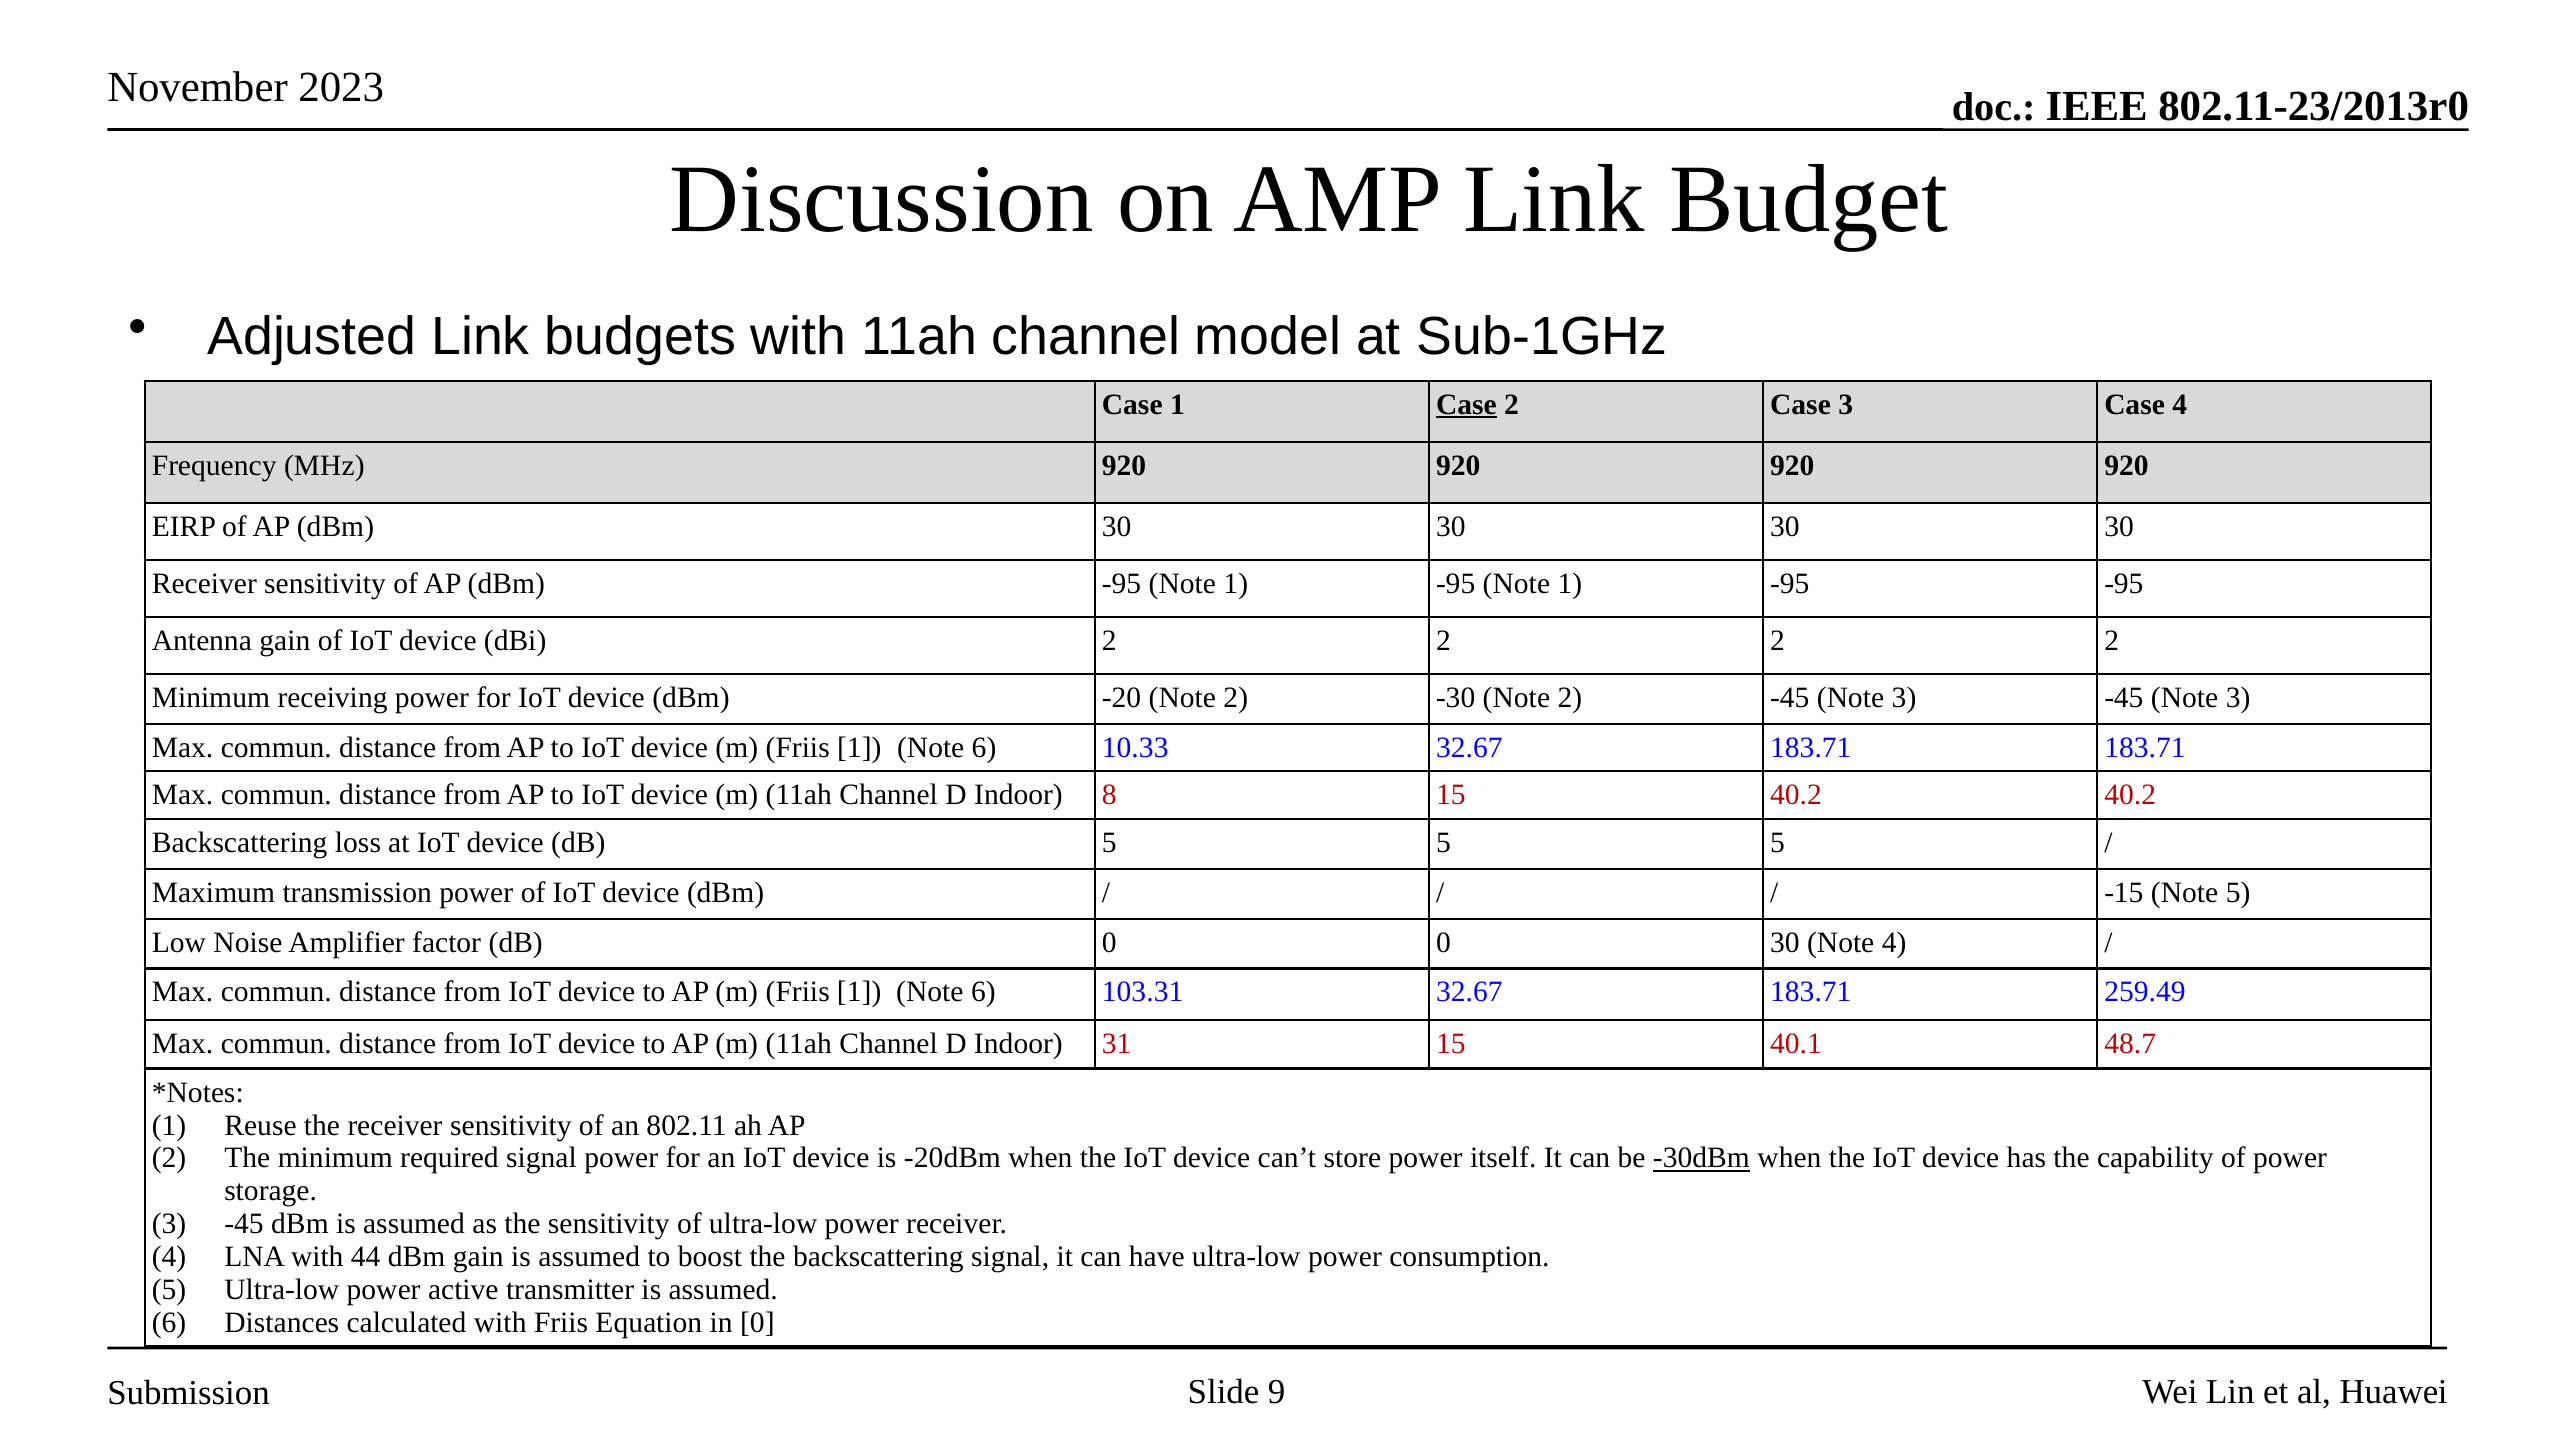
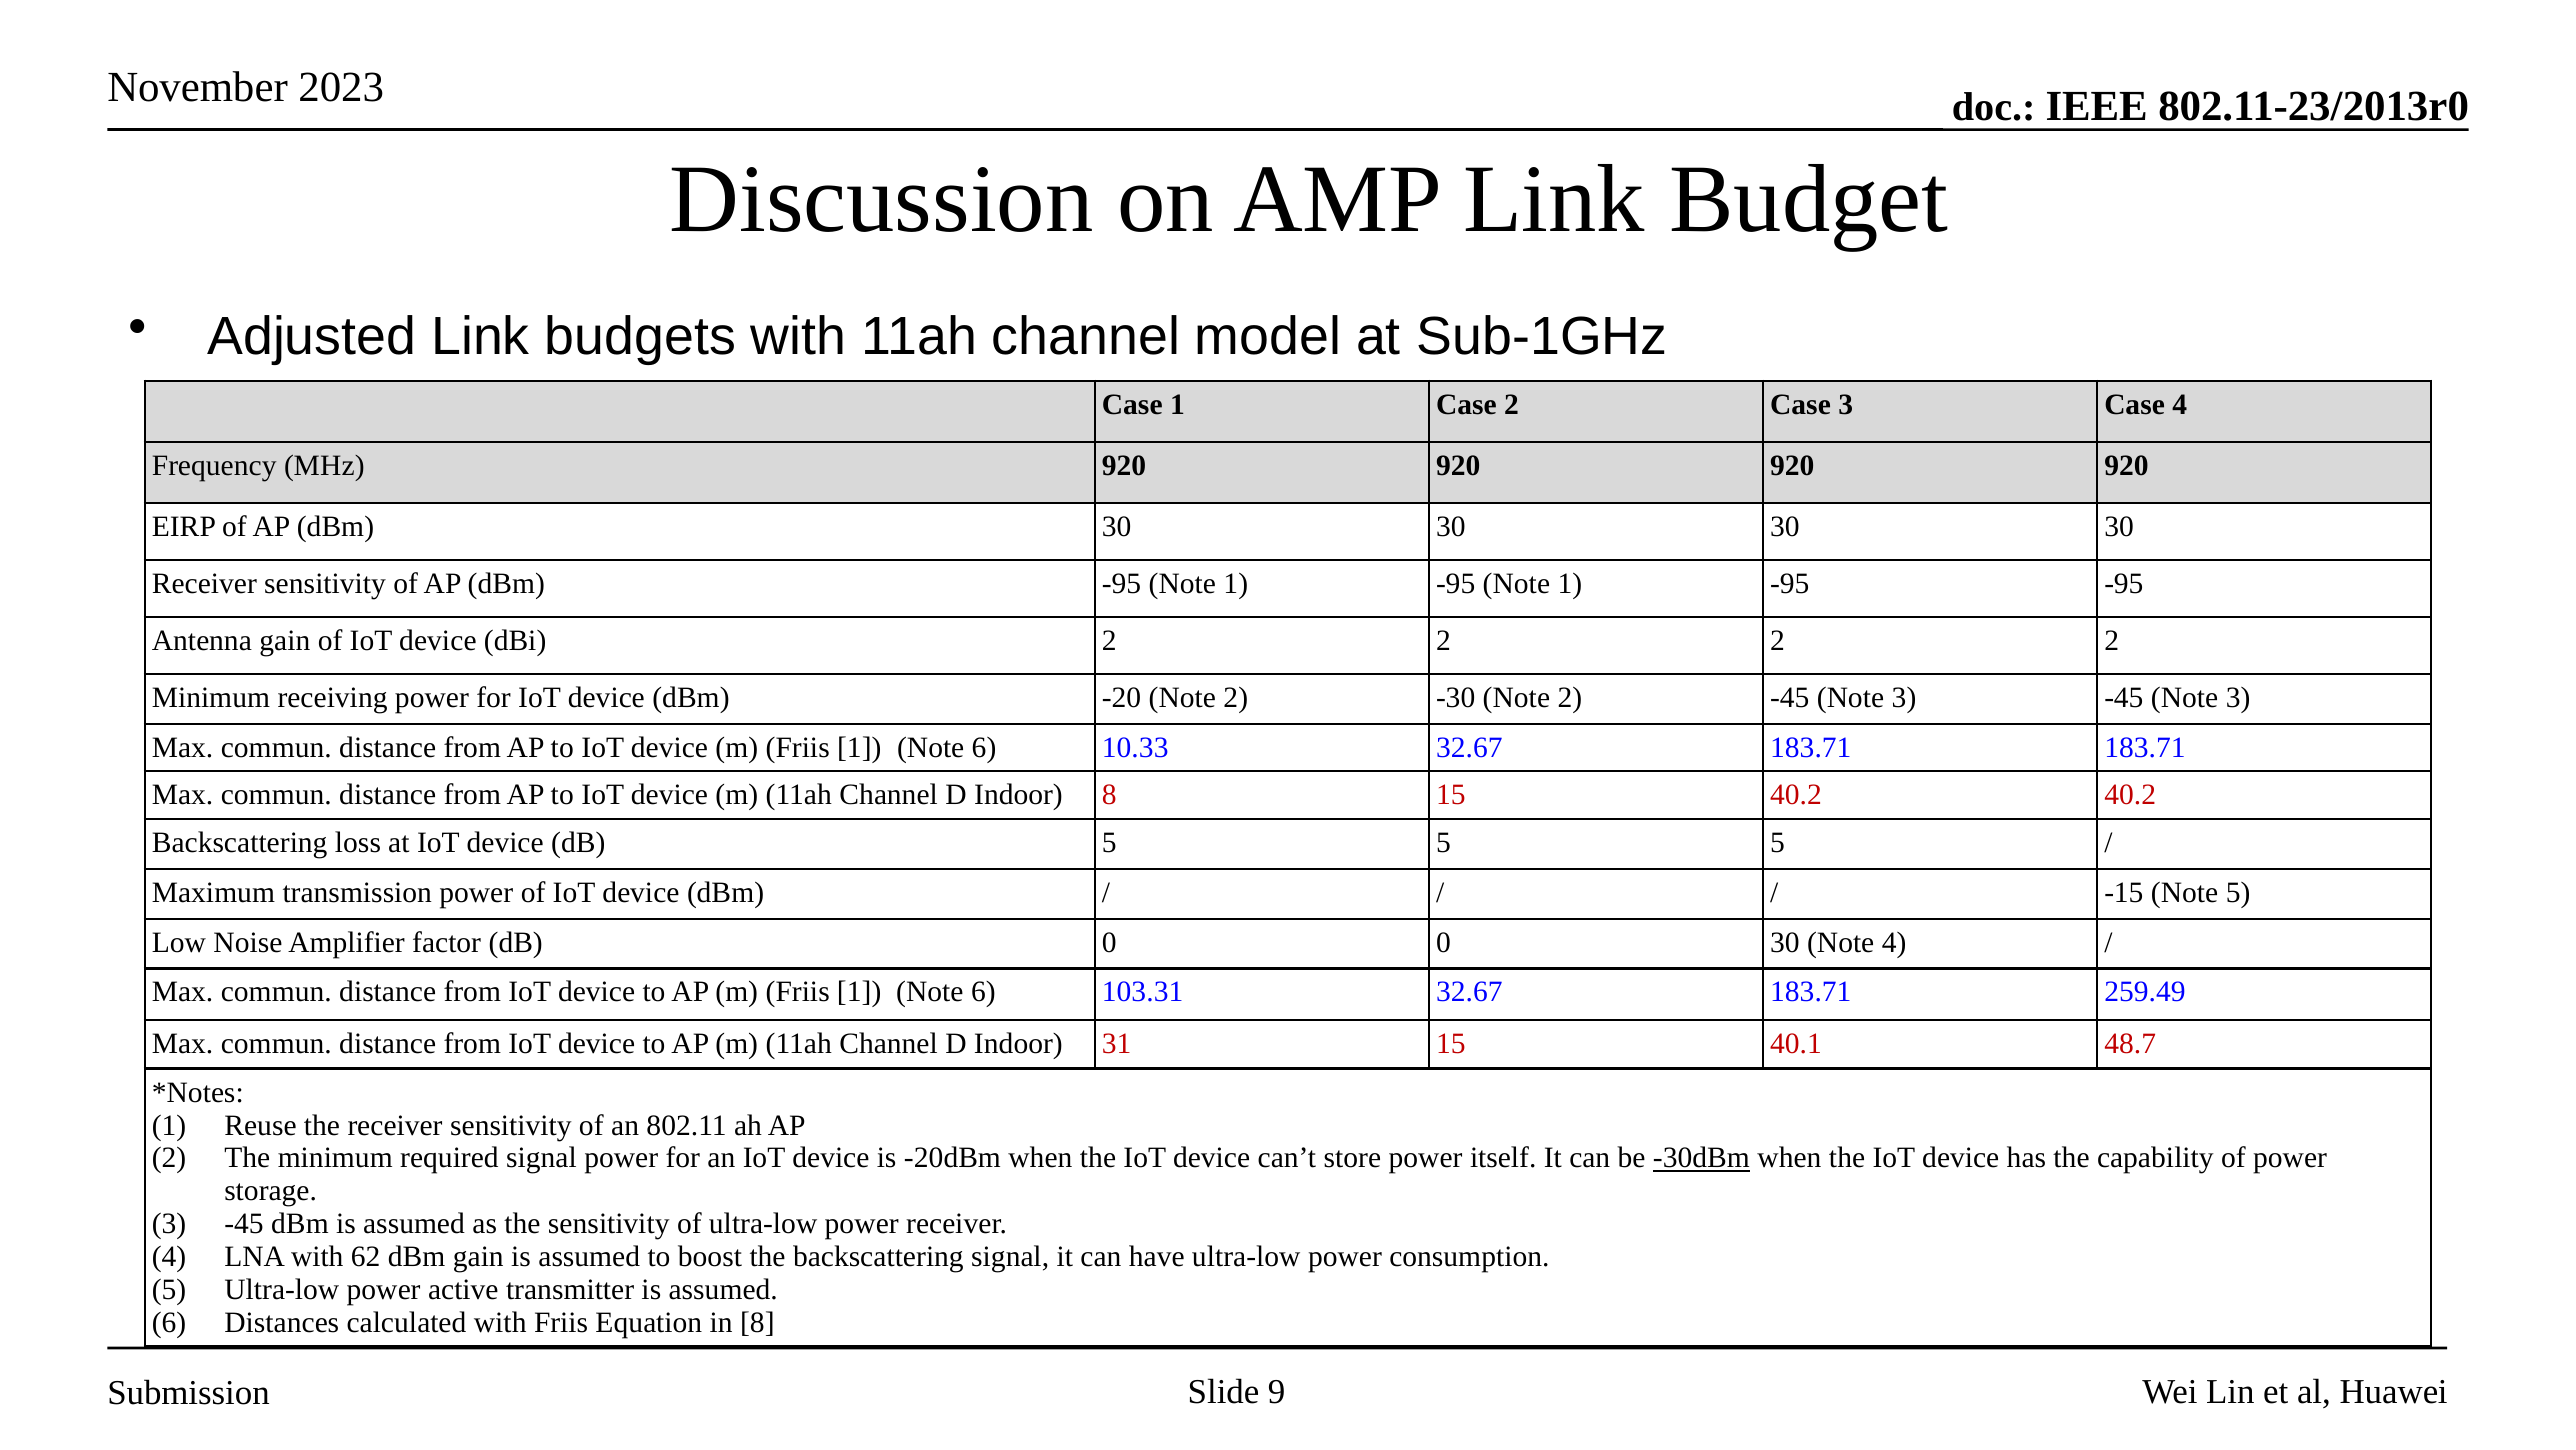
Case underline: present -> none (1466, 404)
44: 44 -> 62 (366, 1256)
in 0: 0 -> 8 (757, 1322)
